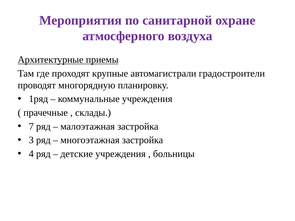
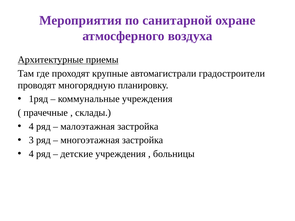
7: 7 -> 4 (31, 127)
